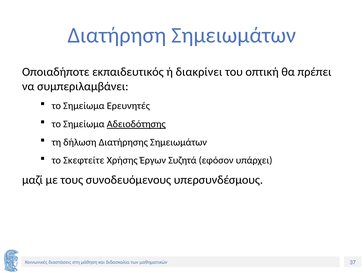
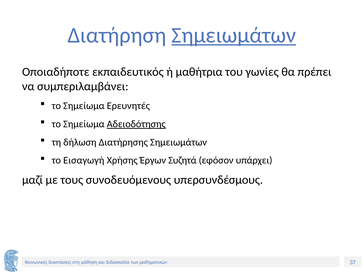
Σημειωμάτων underline: none -> present (234, 35)
διακρίνει: διακρίνει -> μαθήτρια (199, 72)
οπτική: οπτική -> γωνίες (262, 72)
Σκεφτείτε: Σκεφτείτε -> Εισαγωγή (84, 160)
